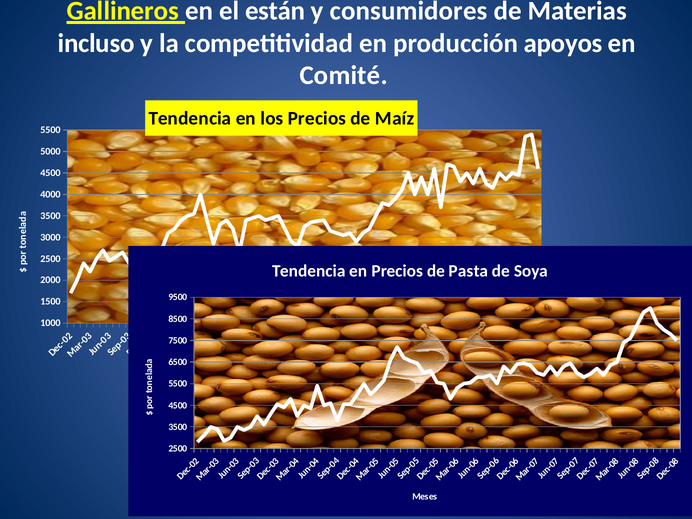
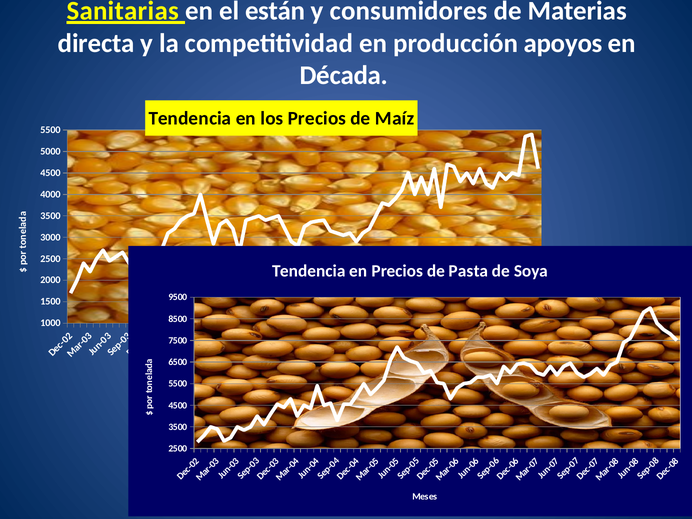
Gallineros: Gallineros -> Sanitarias (123, 11)
incluso: incluso -> directa (96, 43)
Comité: Comité -> Década (344, 76)
